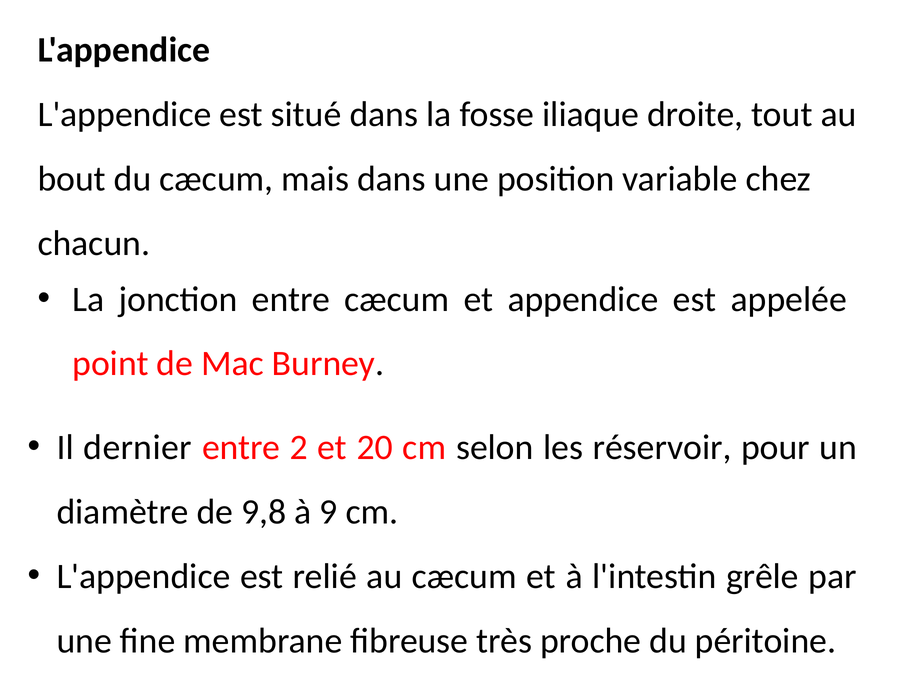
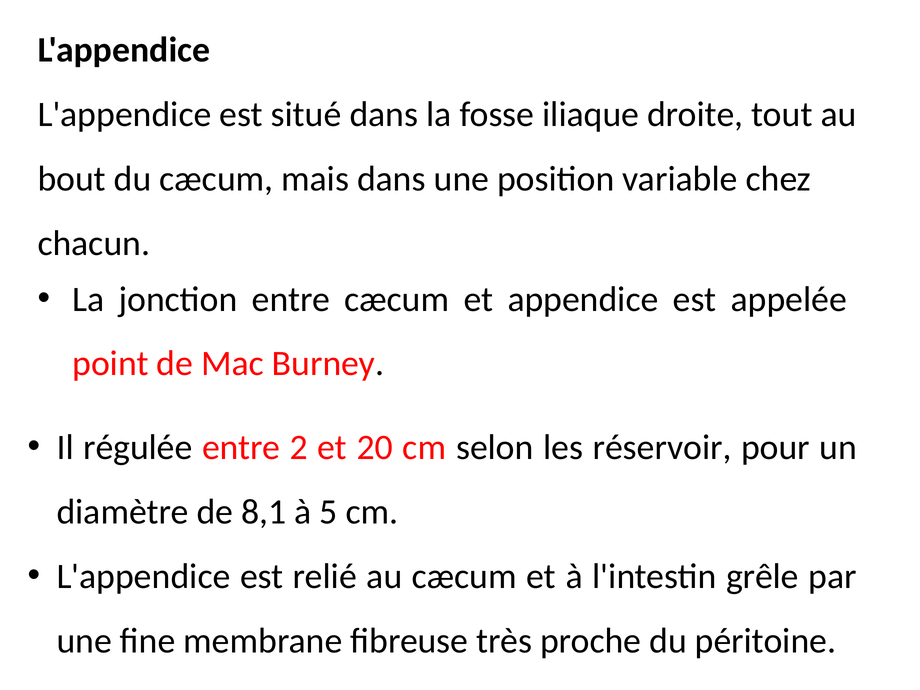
dernier: dernier -> régulée (138, 447)
9,8: 9,8 -> 8,1 (264, 512)
9: 9 -> 5 (329, 512)
